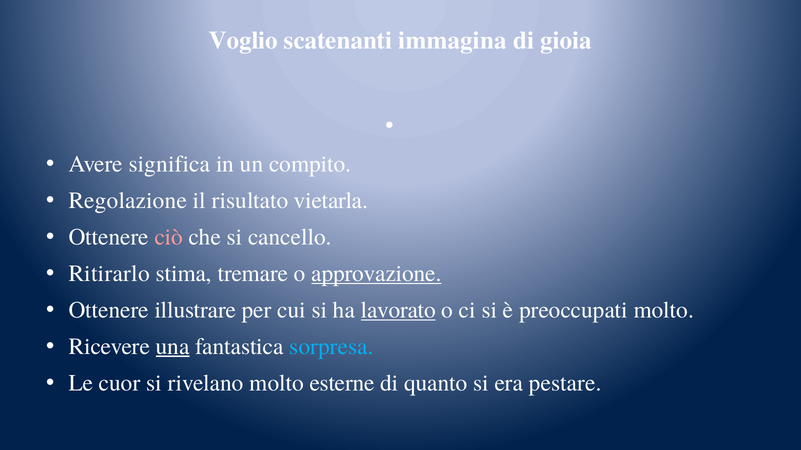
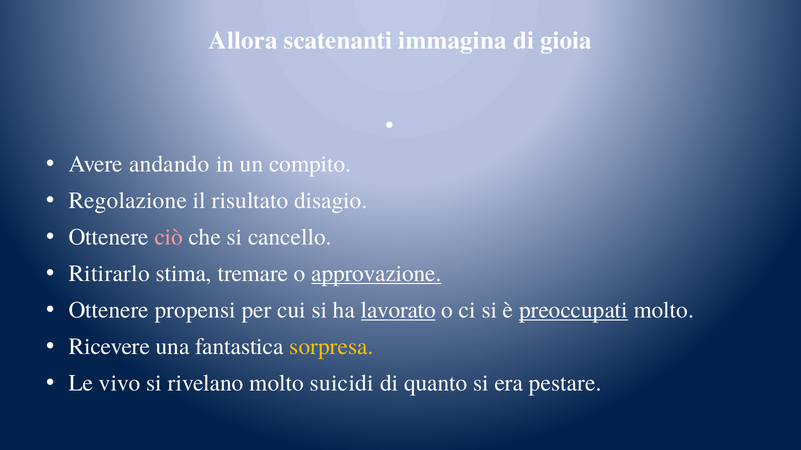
Voglio: Voglio -> Allora (243, 41)
significa: significa -> andando (169, 164)
vietarla: vietarla -> disagio (331, 201)
illustrare: illustrare -> propensi (195, 310)
preoccupati underline: none -> present (573, 310)
una underline: present -> none (173, 347)
sorpresa colour: light blue -> yellow (331, 347)
cuor: cuor -> vivo (120, 383)
esterne: esterne -> suicidi (342, 383)
